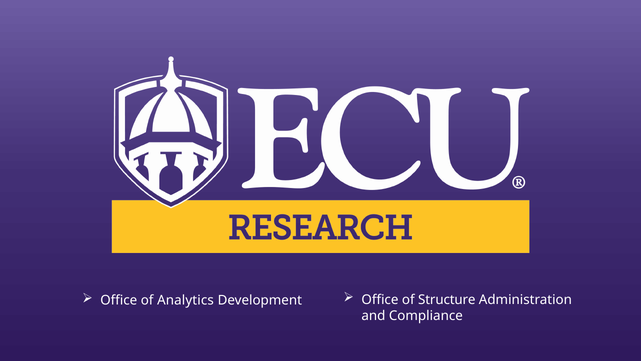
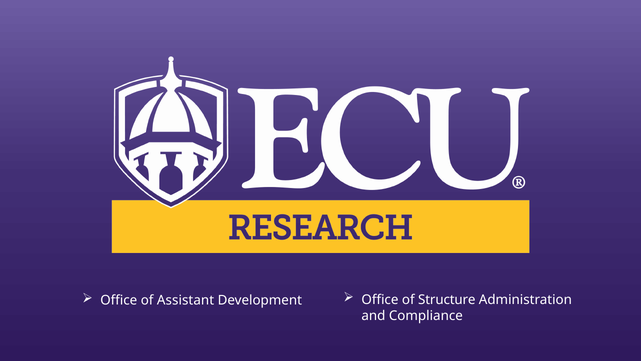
Analytics: Analytics -> Assistant (186, 300)
